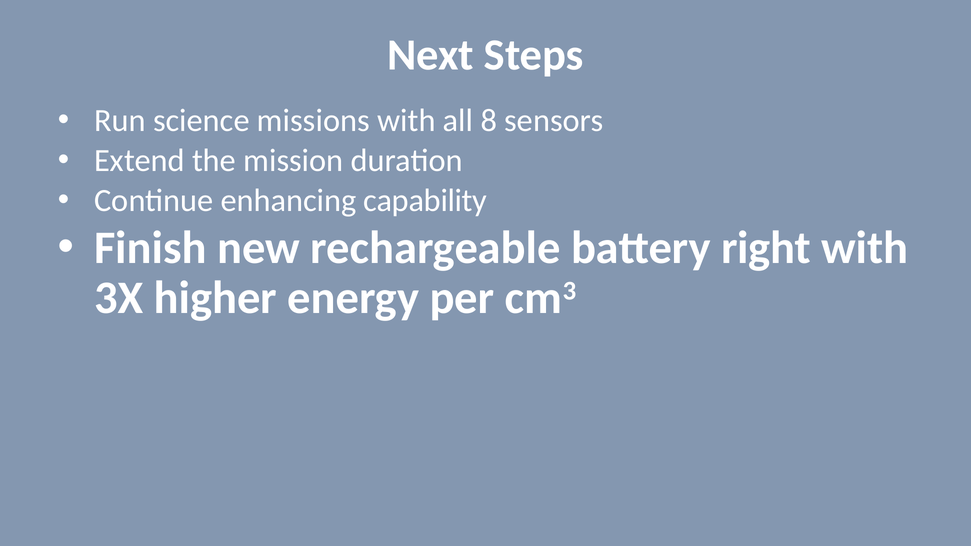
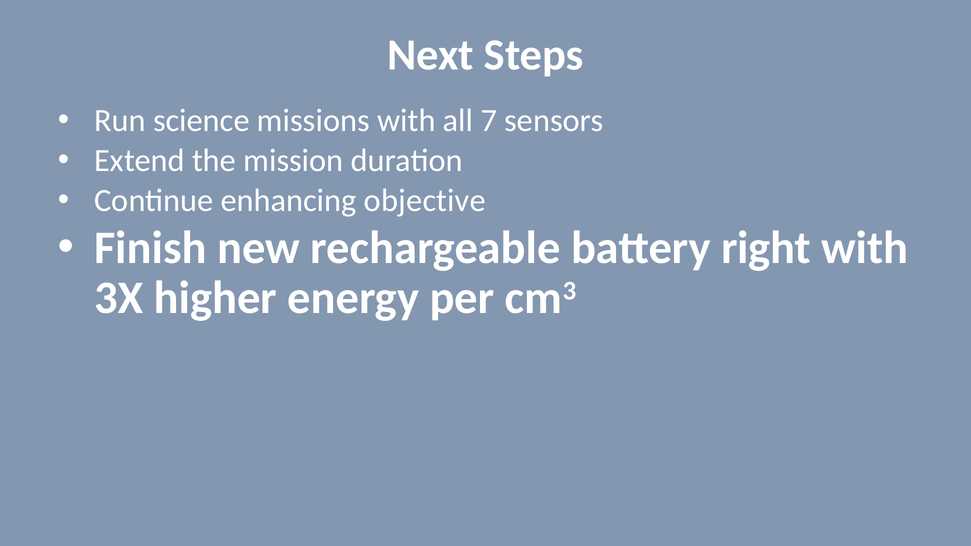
8: 8 -> 7 (489, 120)
capability: capability -> objective (425, 200)
